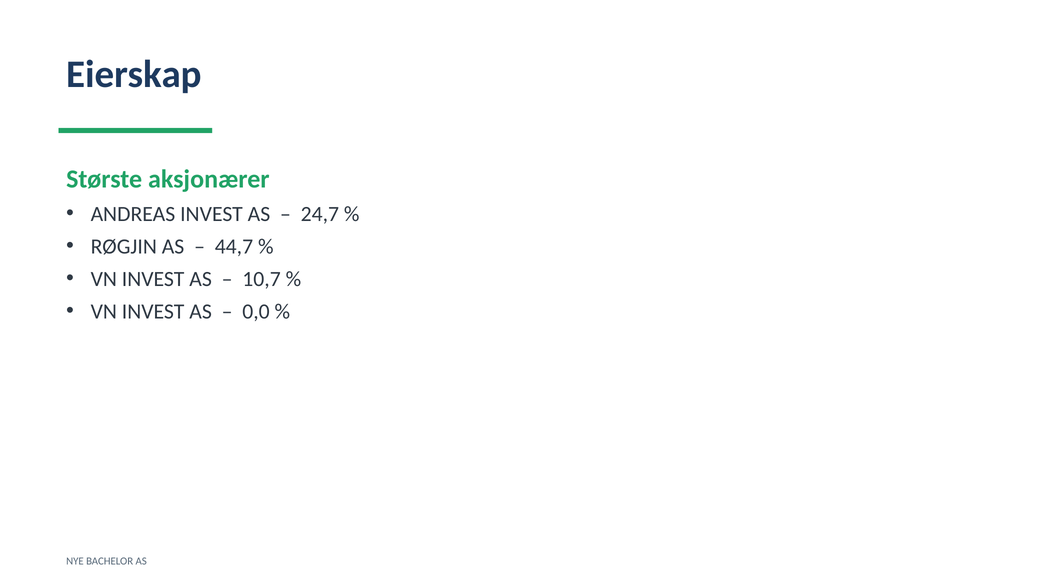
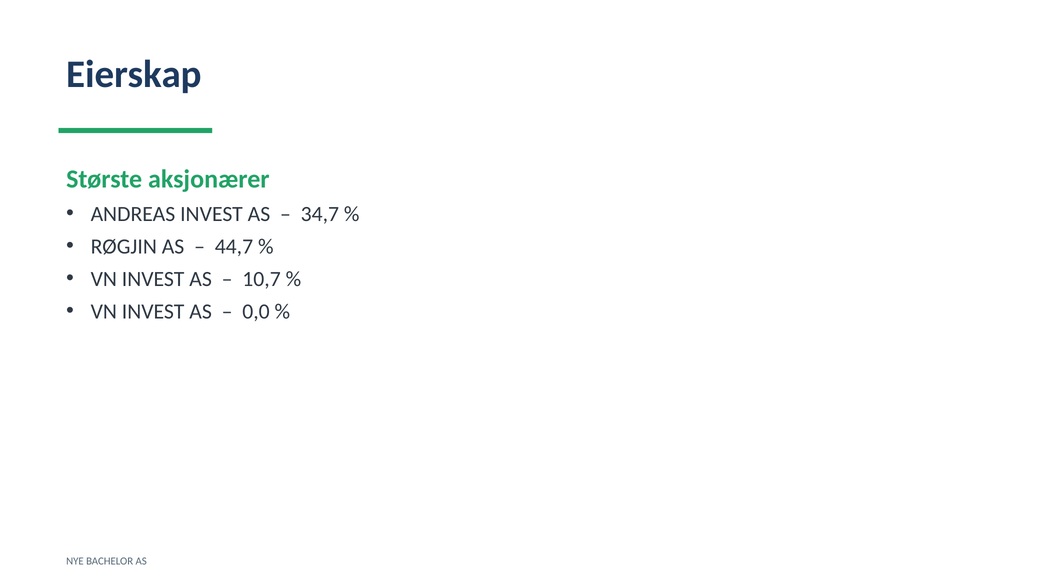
24,7: 24,7 -> 34,7 (320, 214)
